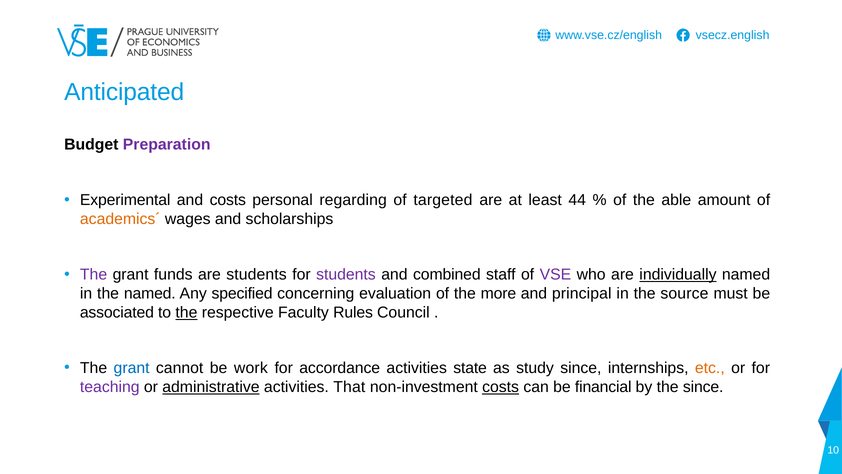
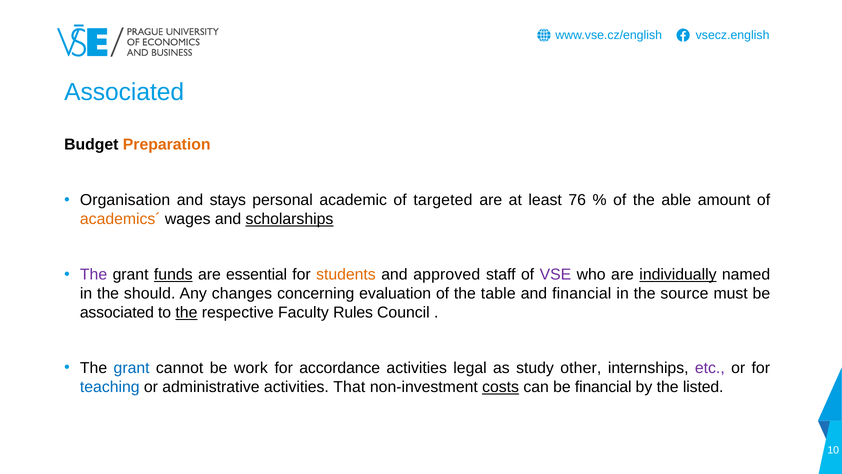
Anticipated: Anticipated -> Associated (124, 92)
Preparation colour: purple -> orange (167, 145)
Experimental: Experimental -> Organisation (125, 200)
and costs: costs -> stays (228, 200)
regarding: regarding -> academic (353, 200)
44: 44 -> 76 (577, 200)
scholarships underline: none -> present (289, 219)
funds underline: none -> present (173, 274)
are students: students -> essential (257, 274)
students colour: purple -> orange (346, 274)
combined: combined -> approved (447, 274)
the named: named -> should (150, 293)
specified: specified -> changes (242, 293)
more: more -> table (498, 293)
and principal: principal -> financial (582, 293)
state: state -> legal (470, 368)
study since: since -> other (581, 368)
etc colour: orange -> purple (710, 368)
teaching colour: purple -> blue (110, 387)
administrative underline: present -> none (211, 387)
the since: since -> listed (703, 387)
